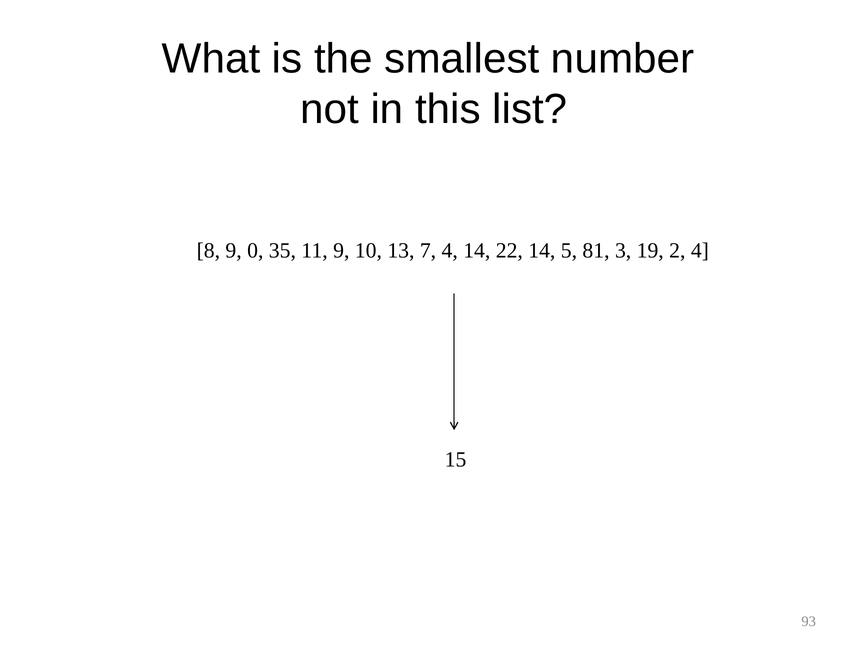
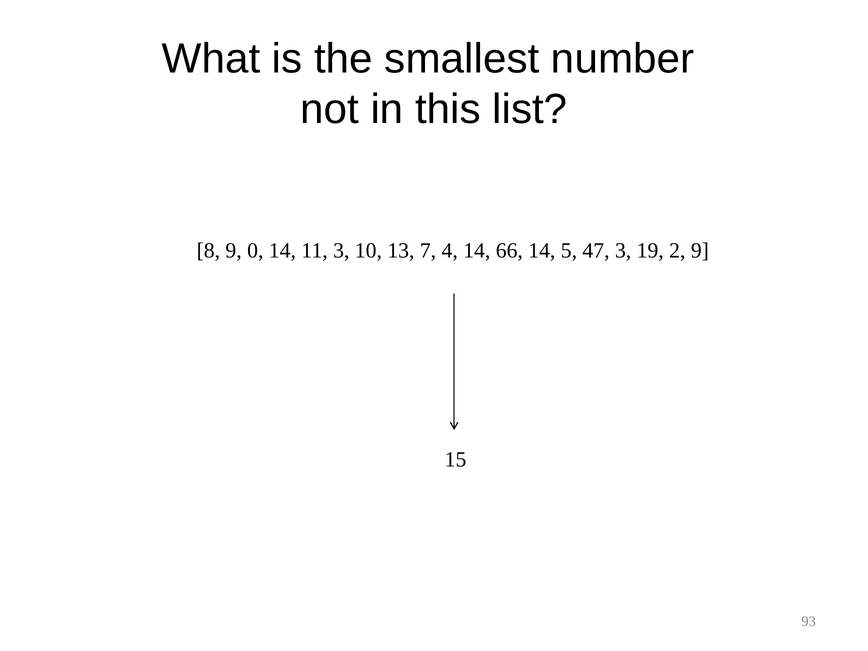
0 35: 35 -> 14 (282, 251)
11 9: 9 -> 3 (341, 251)
22: 22 -> 66 (509, 251)
81: 81 -> 47 (596, 251)
2 4: 4 -> 9 (700, 251)
